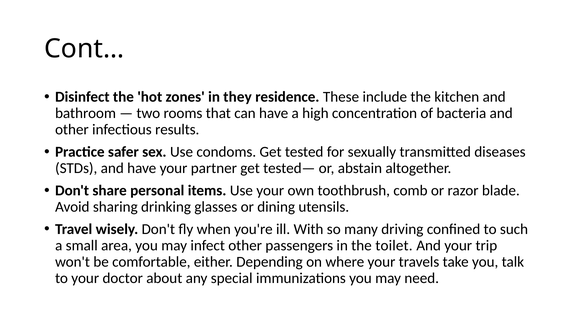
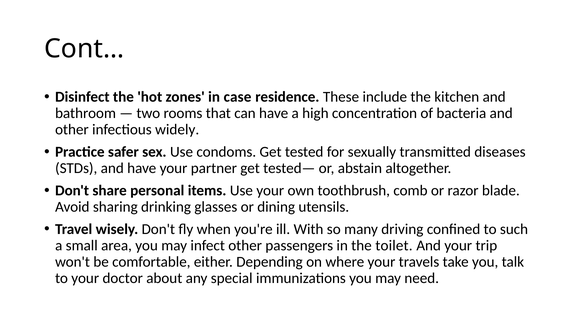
they: they -> case (238, 97)
results: results -> widely (177, 130)
